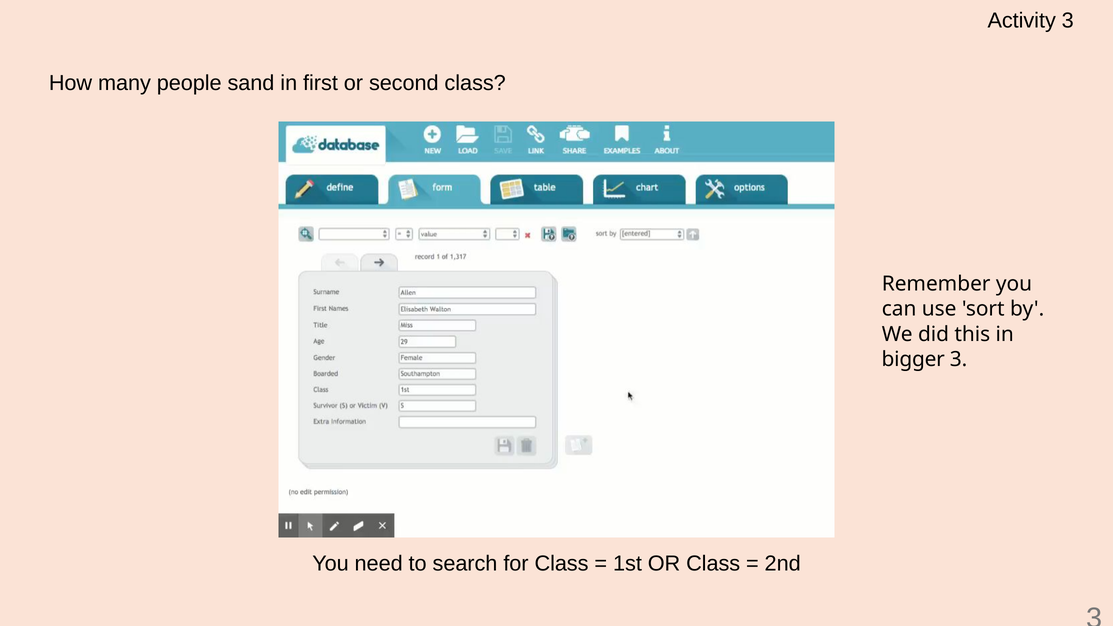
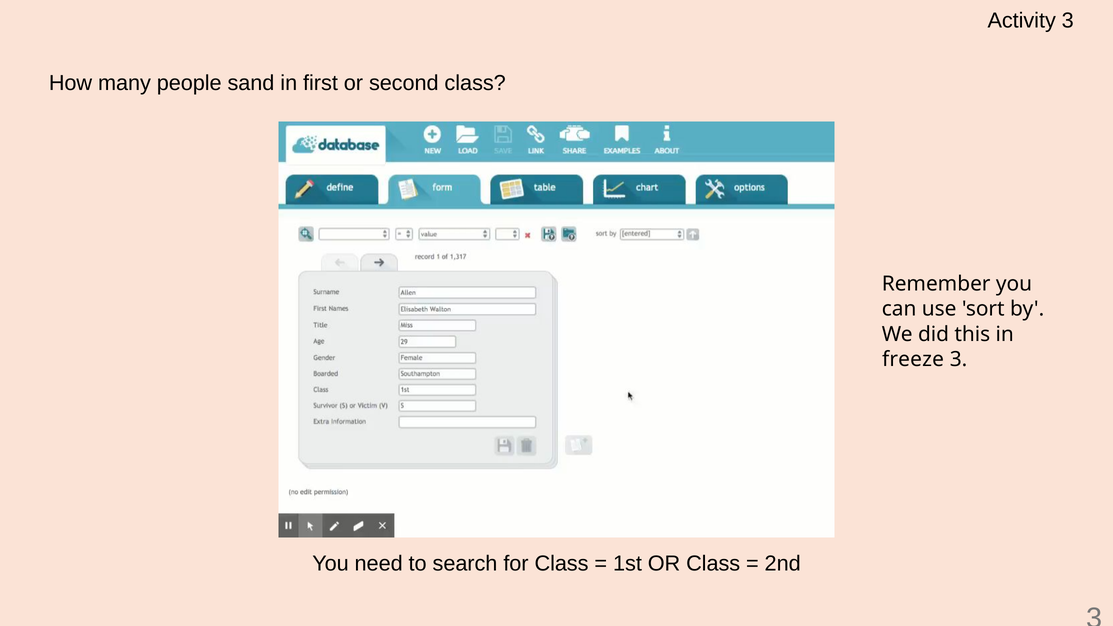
bigger: bigger -> freeze (913, 359)
